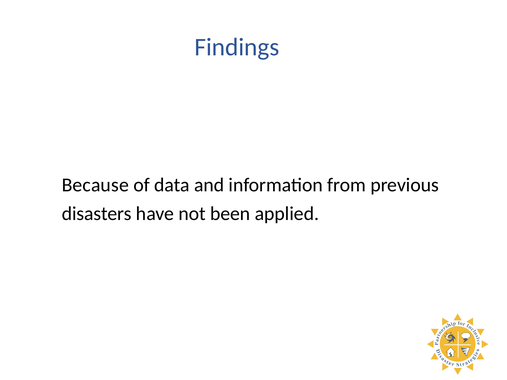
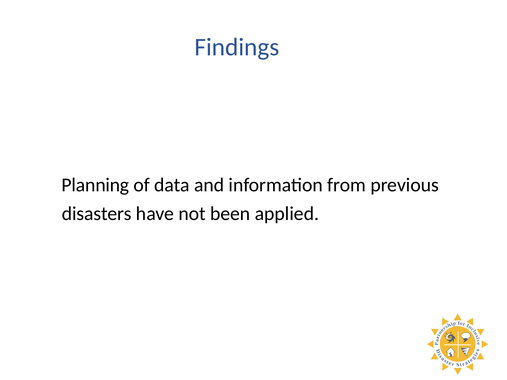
Because: Because -> Planning (95, 185)
